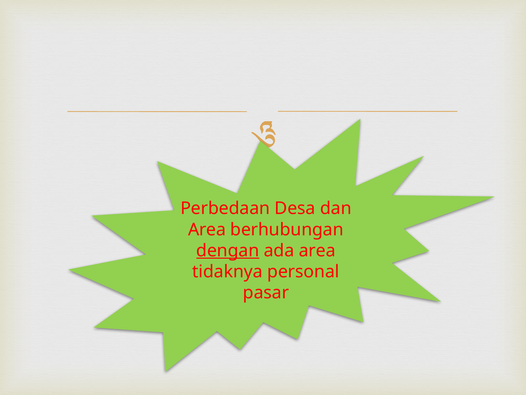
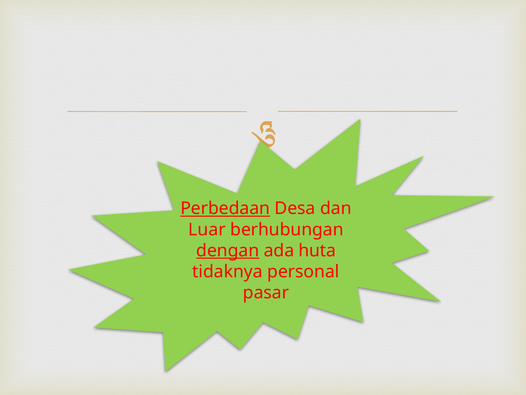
Perbedaan underline: none -> present (225, 208)
Area: Area -> Luar (207, 229)
ada area: area -> huta (317, 250)
